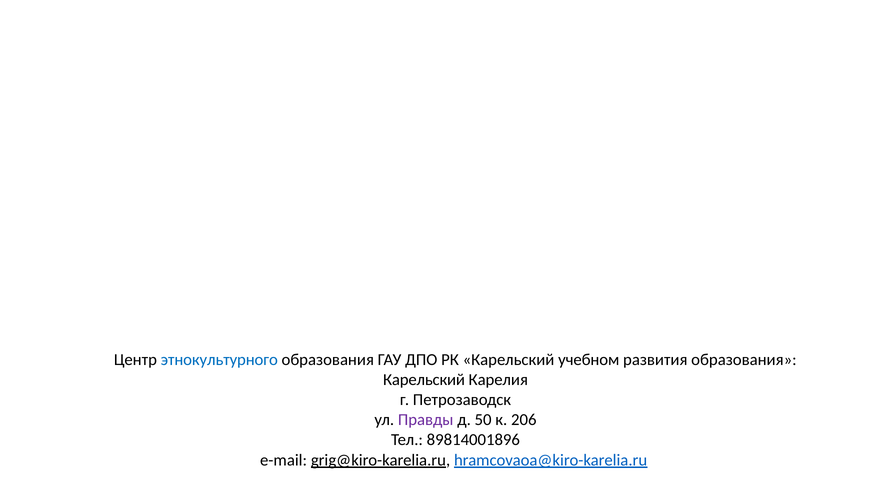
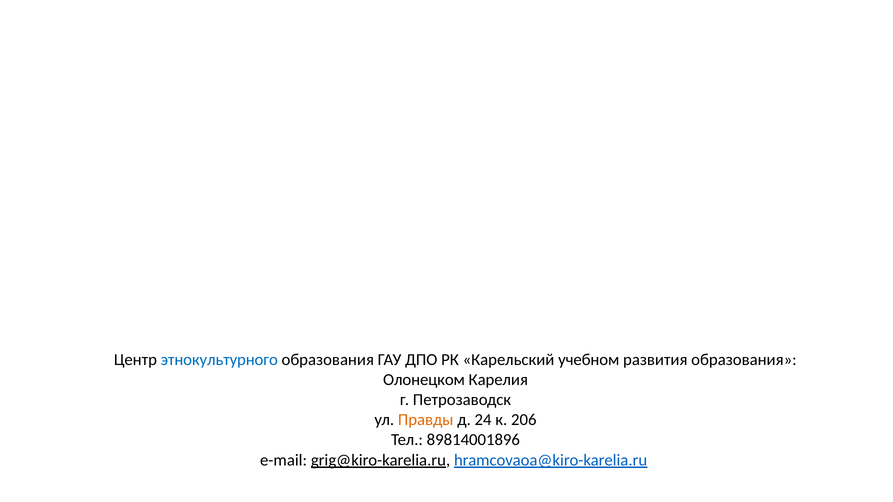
Карельский: Карельский -> Олонецком (424, 380)
Правды colour: purple -> orange (426, 420)
50: 50 -> 24 (483, 420)
